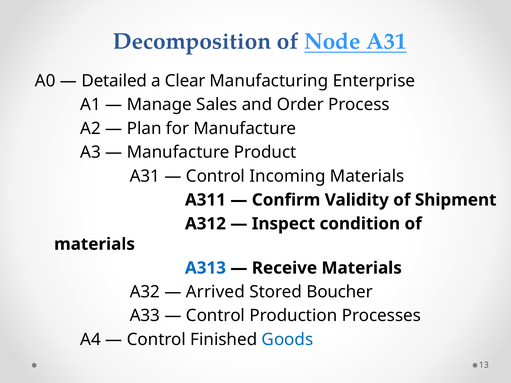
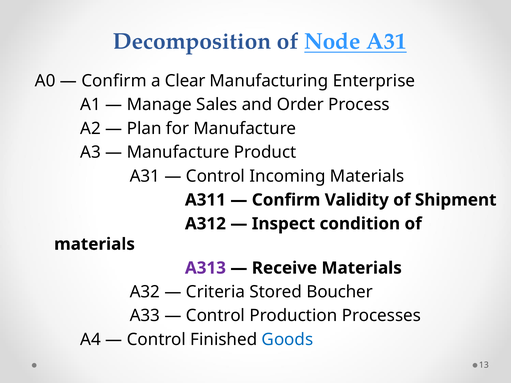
Detailed: Detailed -> Confirm (114, 81)
A313 colour: blue -> purple (205, 268)
Arrived: Arrived -> Criteria (215, 292)
